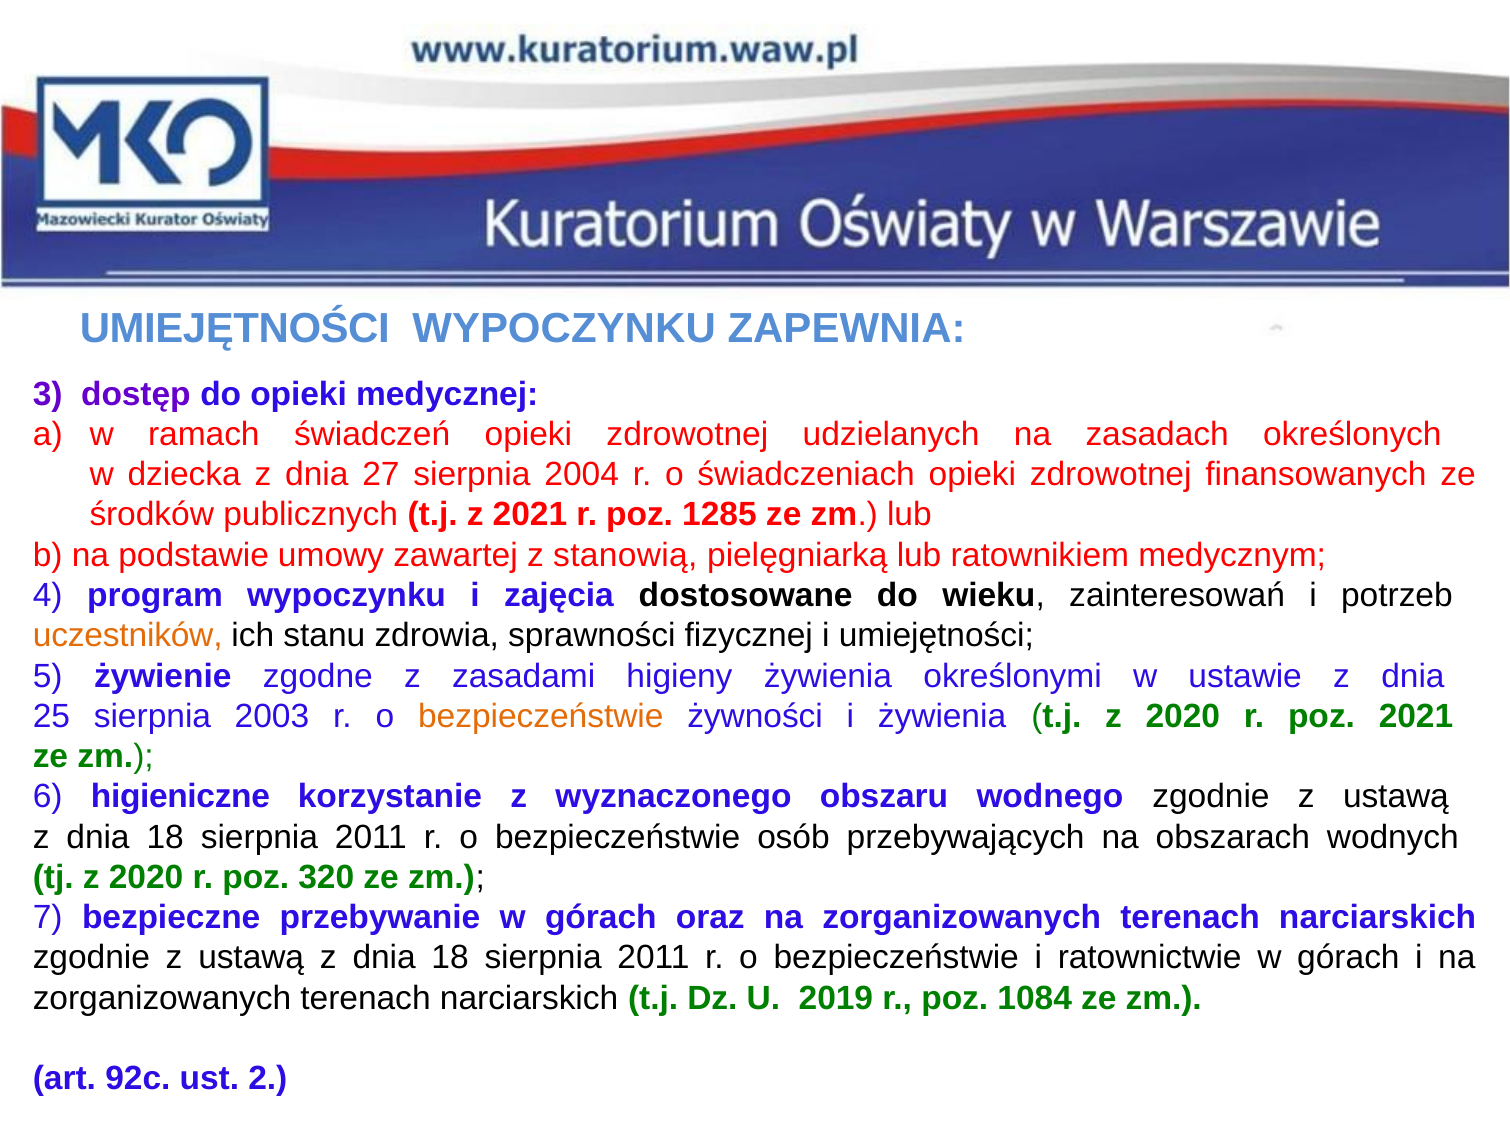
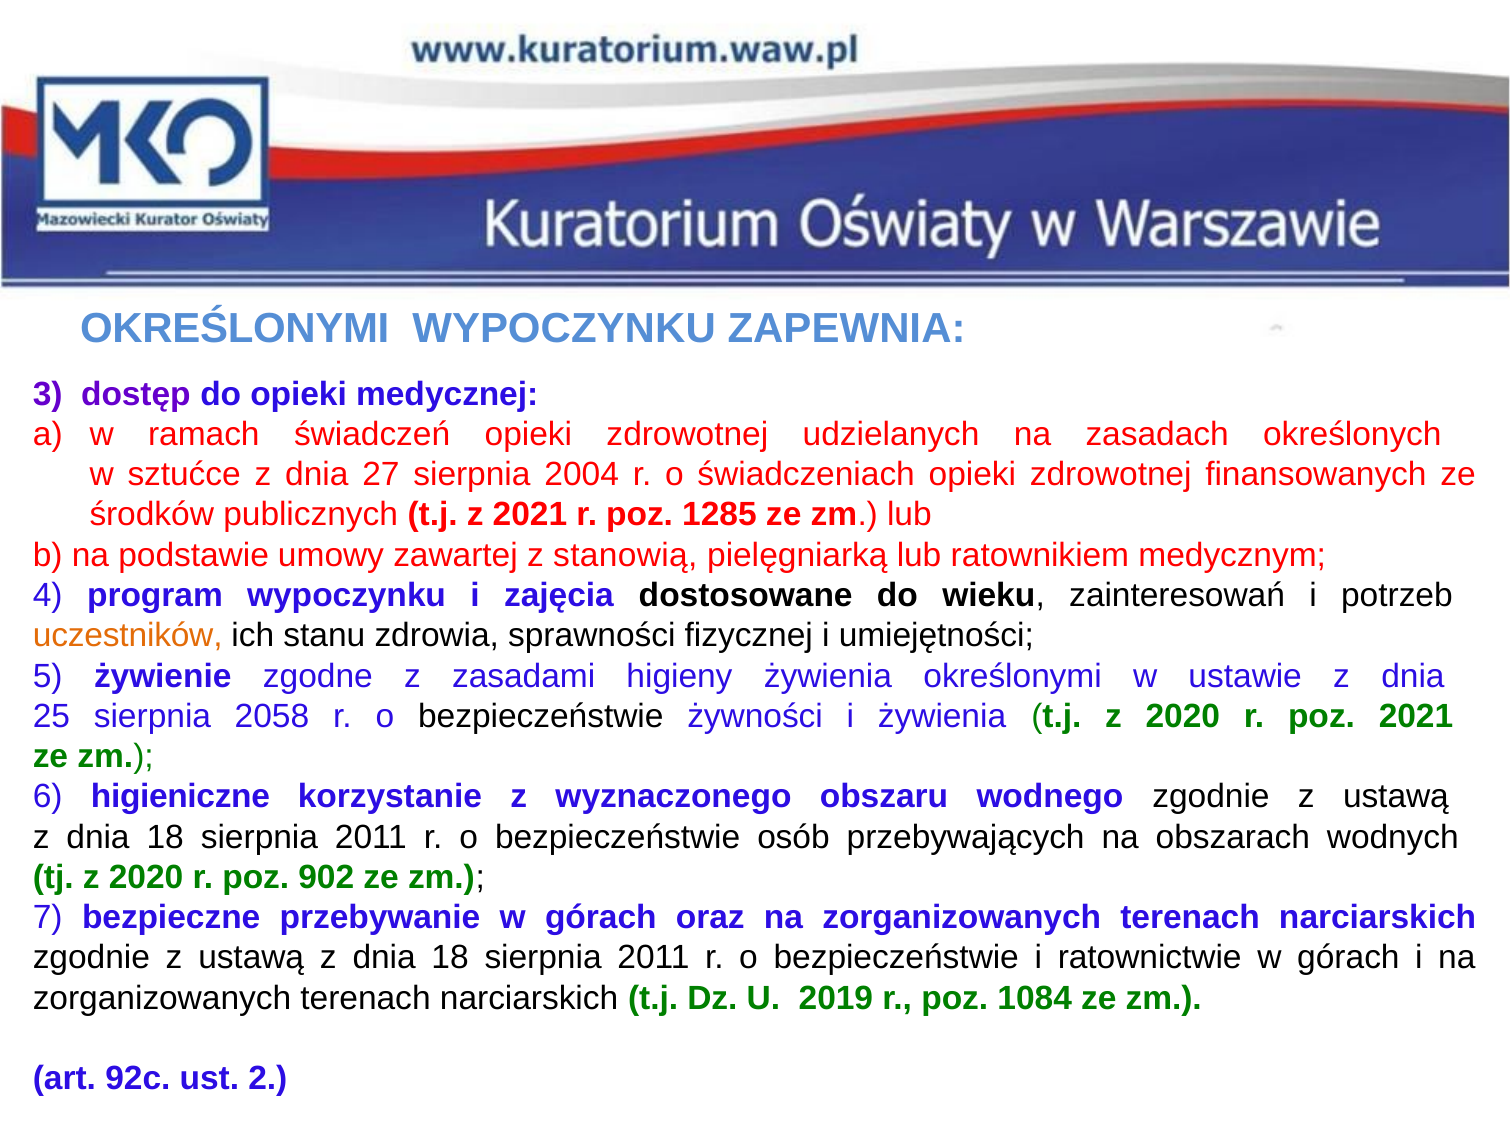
UMIEJĘTNOŚCI: UMIEJĘTNOŚCI -> OKREŚLONYMI (235, 328)
dziecka: dziecka -> sztućce (184, 474)
2003: 2003 -> 2058 (272, 716)
bezpieczeństwie colour: orange -> black (541, 716)
320: 320 -> 902 (326, 877)
